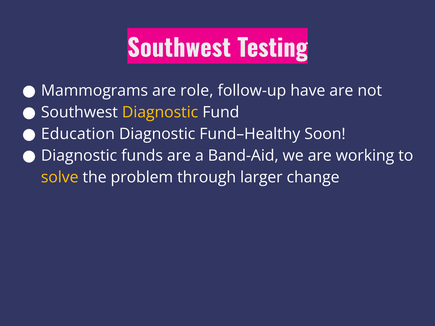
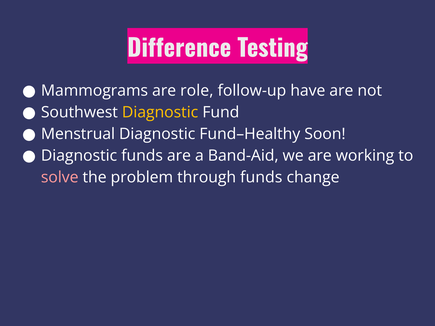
Southwest: Southwest -> Difference (179, 49)
Education: Education -> Menstrual (78, 134)
solve colour: yellow -> pink (60, 177)
through larger: larger -> funds (261, 177)
